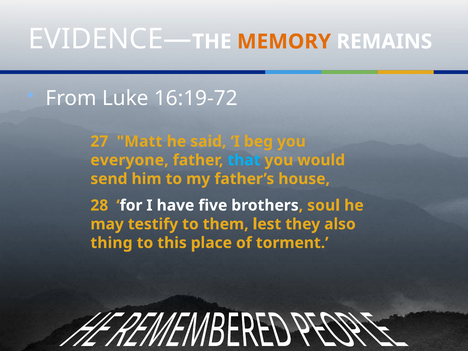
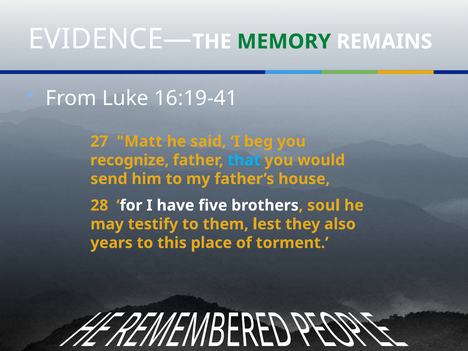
MEMORY colour: orange -> green (284, 42)
16:19-72: 16:19-72 -> 16:19-41 (196, 98)
everyone: everyone -> recognize (130, 160)
thing: thing -> years (112, 243)
